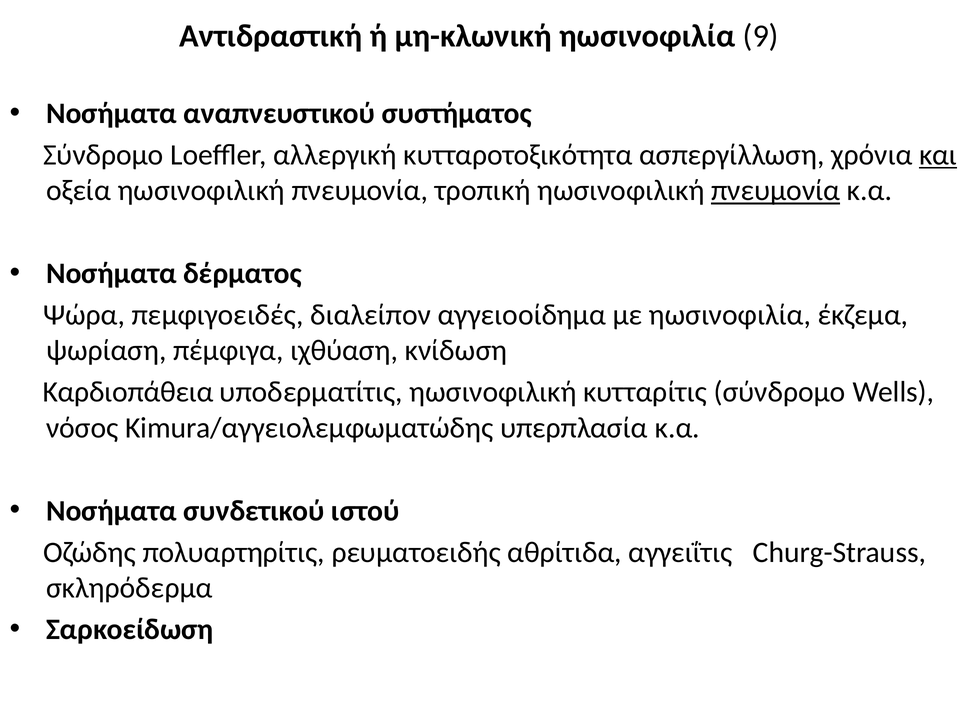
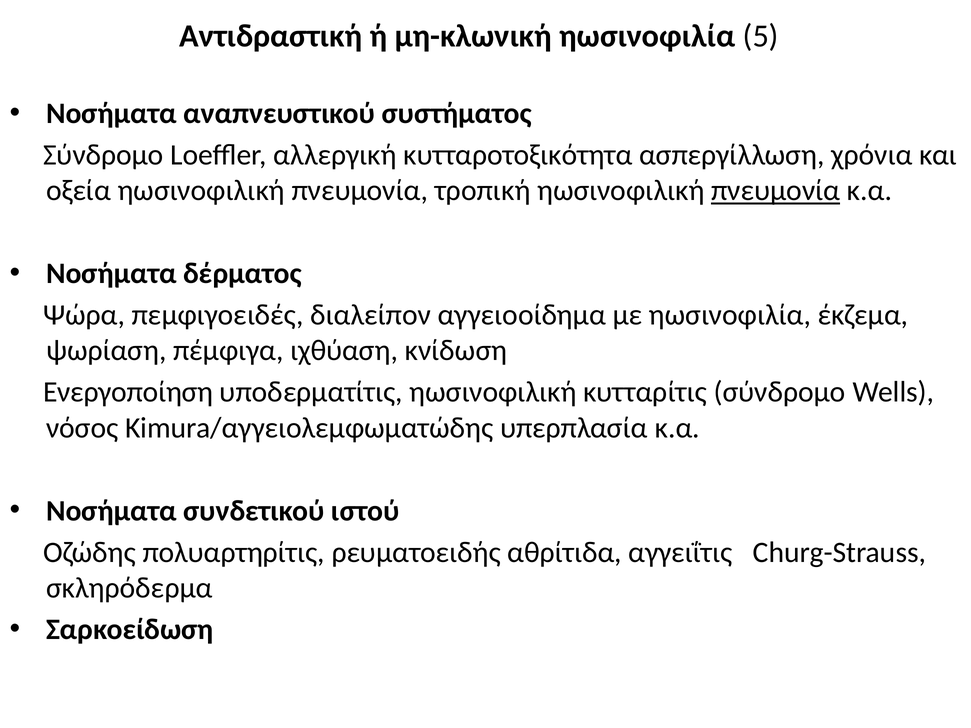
9: 9 -> 5 (761, 36)
και underline: present -> none (938, 155)
Καρδιοπάθεια: Καρδιοπάθεια -> Ενεργοποίηση (128, 392)
